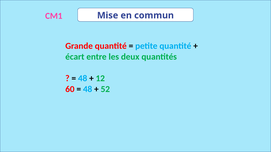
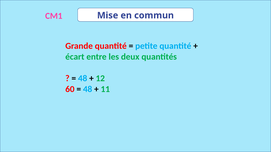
52: 52 -> 11 (105, 89)
